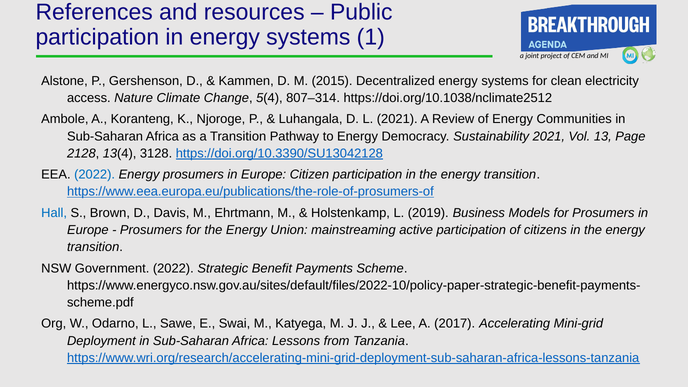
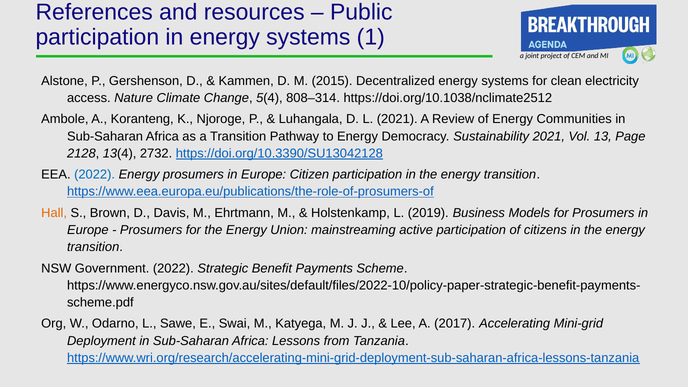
807–314: 807–314 -> 808–314 (313, 98)
3128: 3128 -> 2732 (156, 153)
Hall colour: blue -> orange (54, 213)
